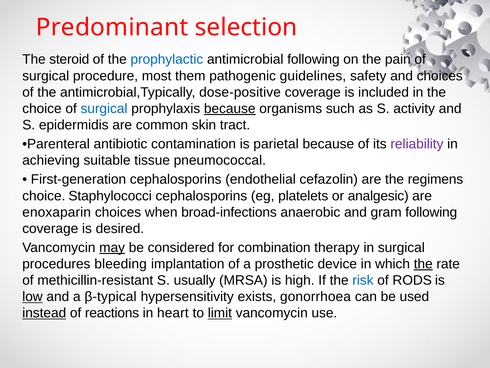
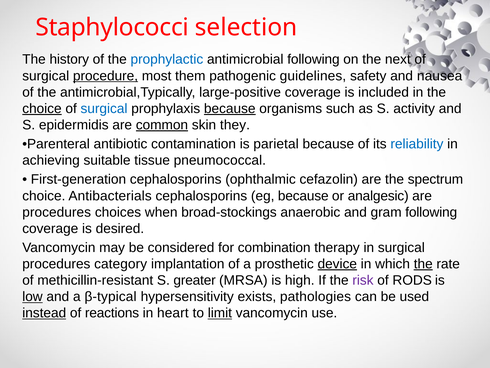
Predominant: Predominant -> Staphylococci (112, 28)
steroid: steroid -> history (69, 59)
pain: pain -> next (398, 59)
procedure underline: none -> present (105, 76)
and choices: choices -> nausea (440, 76)
dose-positive: dose-positive -> large-positive (240, 92)
choice underline: none -> present (42, 108)
common underline: none -> present (162, 125)
tract: tract -> they (235, 125)
reliability colour: purple -> blue (417, 144)
endothelial: endothelial -> ophthalmic (261, 179)
regimens: regimens -> spectrum (435, 179)
Staphylococci: Staphylococci -> Antibacterials (110, 196)
eg platelets: platelets -> because (303, 196)
enoxaparin: enoxaparin -> procedures (57, 212)
broad-infections: broad-infections -> broad-stockings (229, 212)
may underline: present -> none (112, 247)
bleeding: bleeding -> category (121, 264)
device underline: none -> present (337, 264)
usually: usually -> greater (195, 280)
risk colour: blue -> purple (363, 280)
gonorrhoea: gonorrhoea -> pathologies (315, 296)
